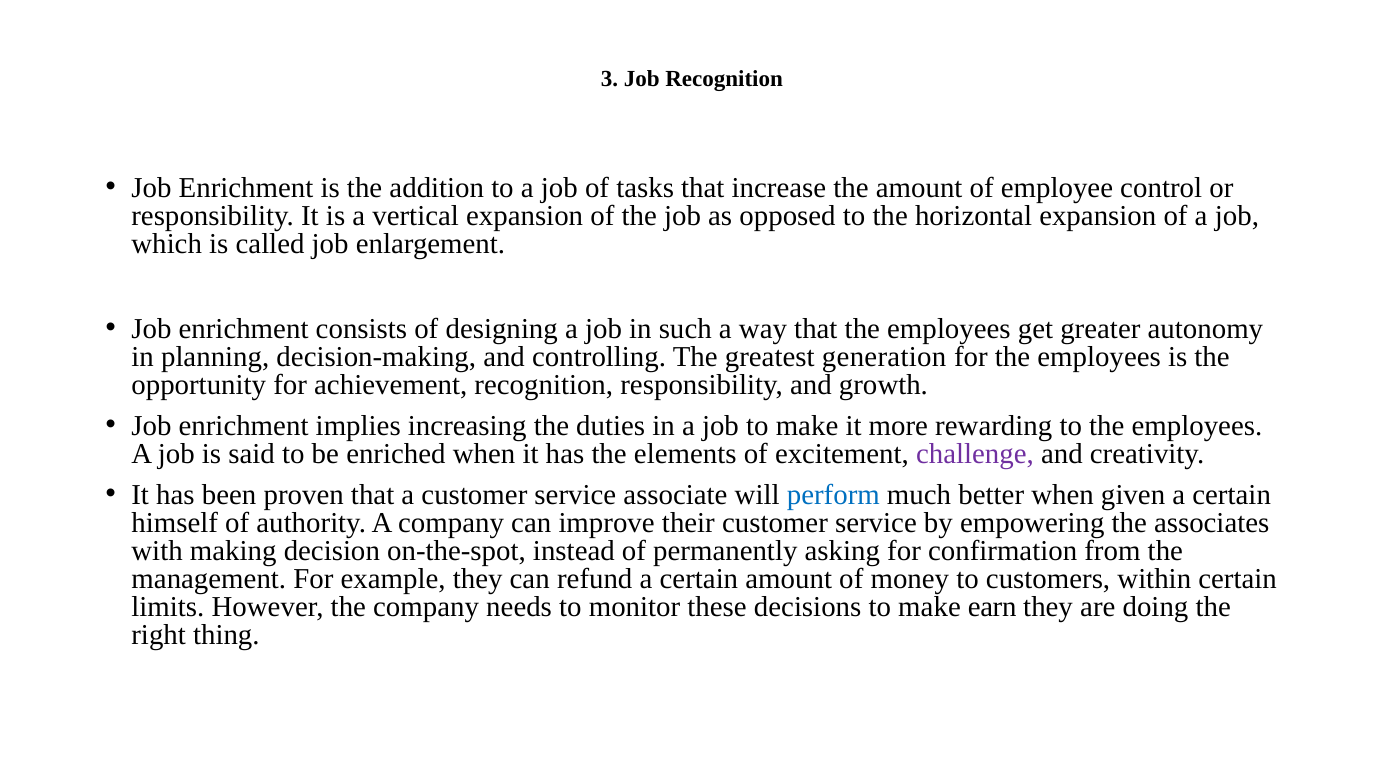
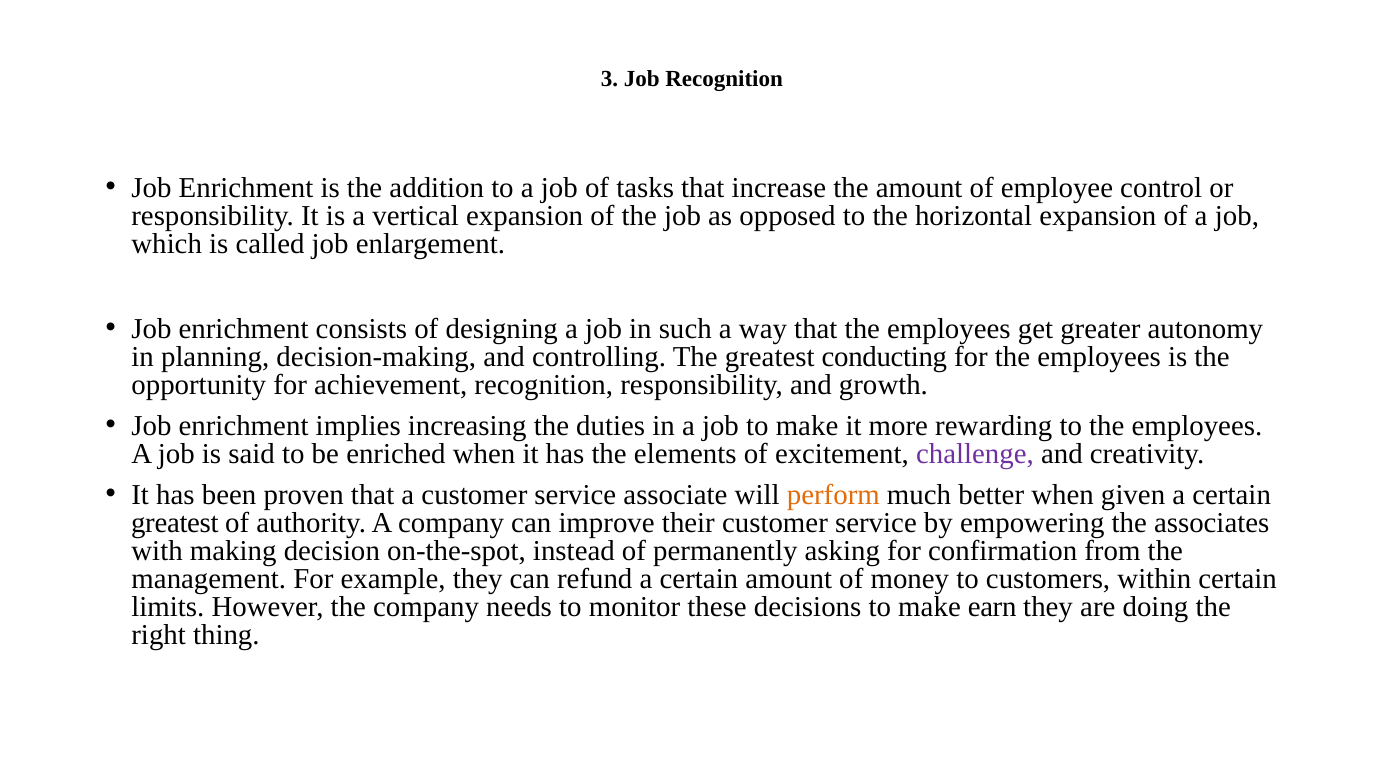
generation: generation -> conducting (884, 357)
perform colour: blue -> orange (833, 495)
himself: himself -> greatest (175, 523)
